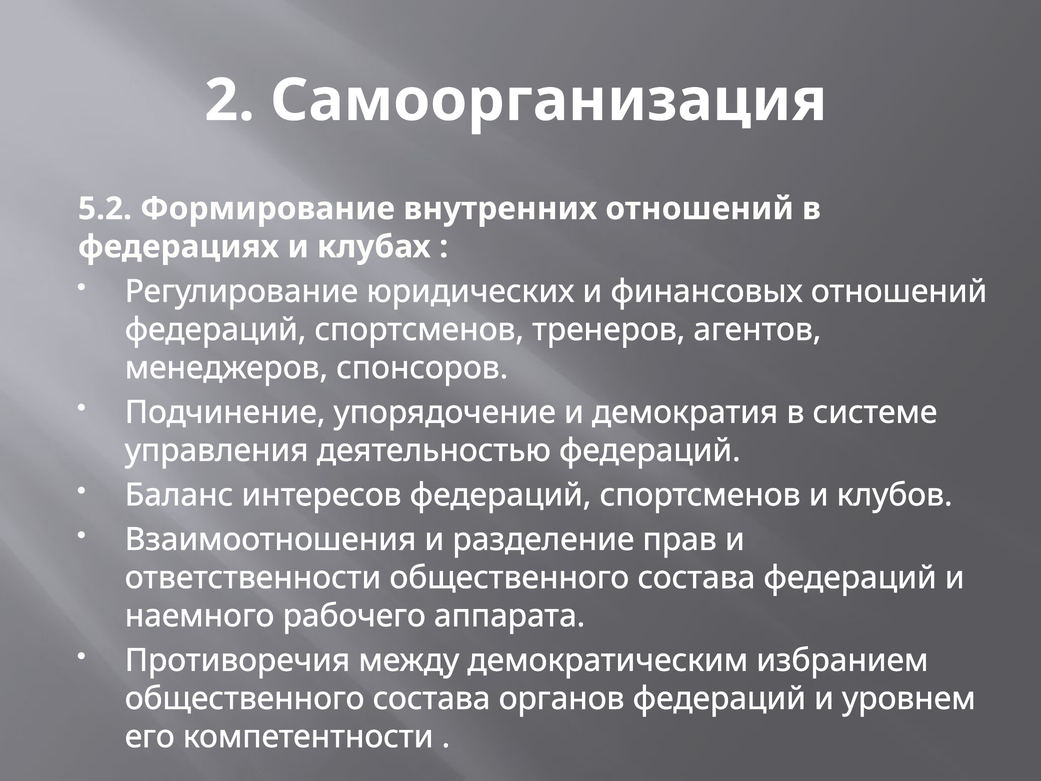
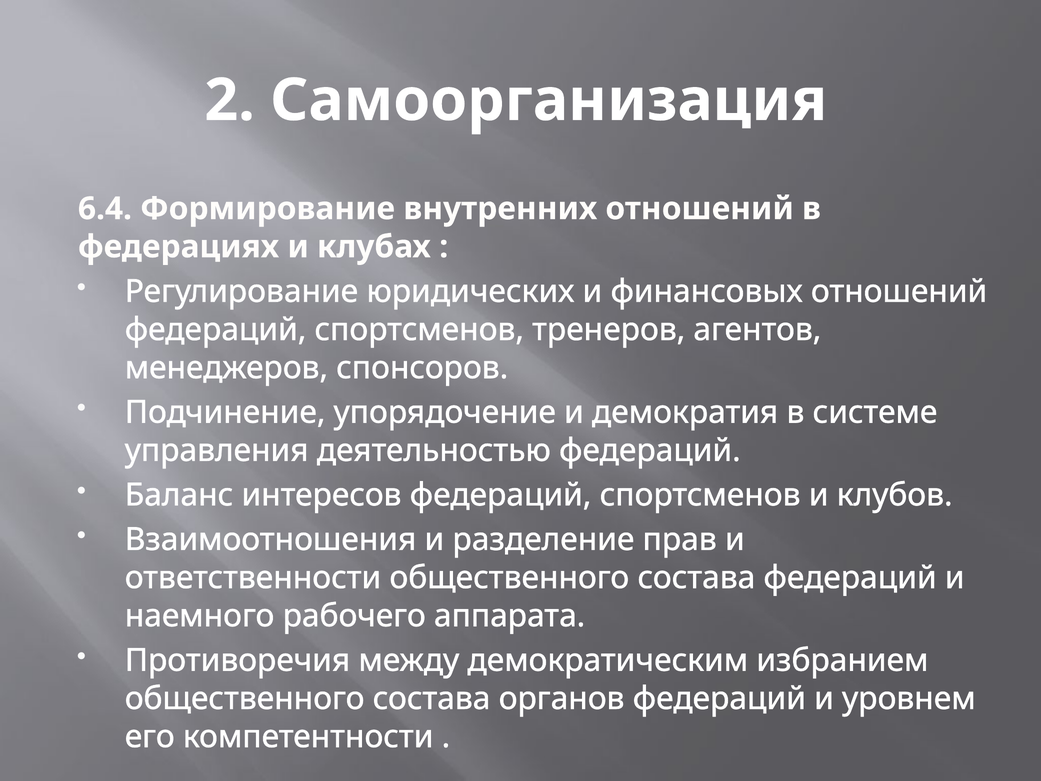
5.2: 5.2 -> 6.4 (105, 209)
